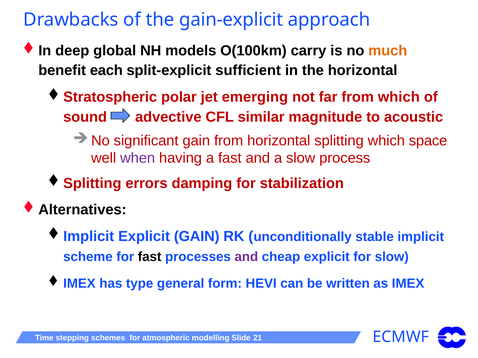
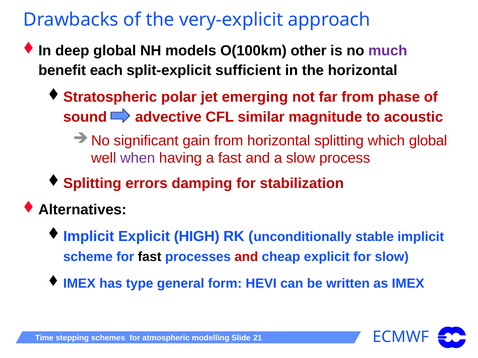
gain-explicit: gain-explicit -> very-explicit (231, 20)
carry: carry -> other (309, 51)
much colour: orange -> purple (388, 51)
from which: which -> phase (399, 97)
which space: space -> global (428, 141)
Explicit GAIN: GAIN -> HIGH (197, 237)
and colour: purple -> red (246, 257)
